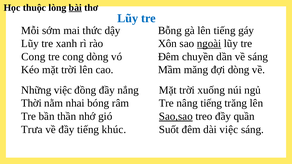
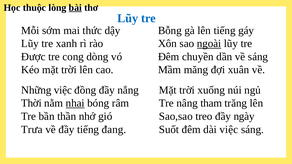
Cong: Cong -> Được (33, 57)
đợi dòng: dòng -> xuân (239, 70)
nhai underline: none -> present (75, 103)
nâng tiếng: tiếng -> tham (211, 103)
Sao,sao underline: present -> none (176, 116)
quần: quần -> ngày (244, 116)
khúc: khúc -> đang (114, 130)
